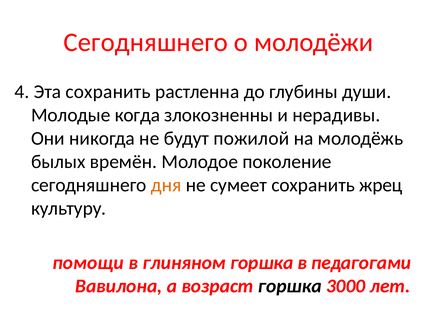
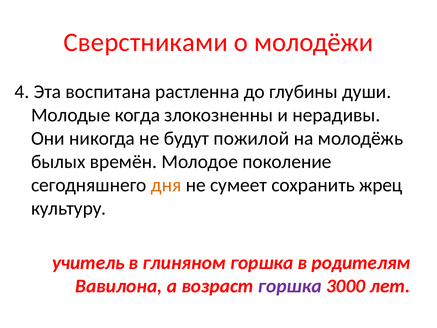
Сегодняшнего: Сегодняшнего -> Сверстниками (146, 42)
Эта сохранить: сохранить -> воспитана (108, 92)
помощи: помощи -> учитель (88, 263)
педагогами: педагогами -> родителям (361, 263)
горшка colour: black -> purple (290, 286)
